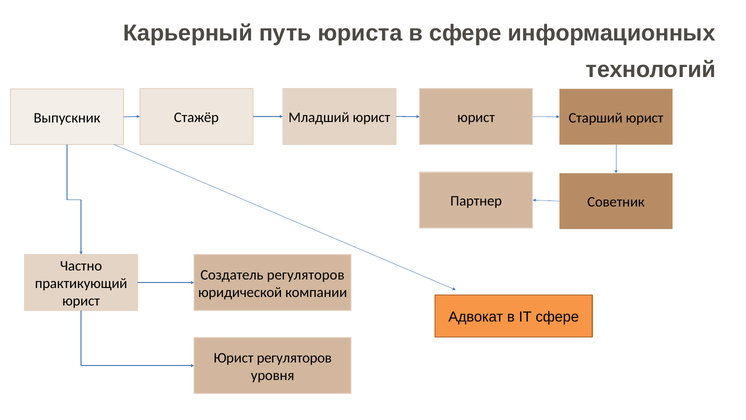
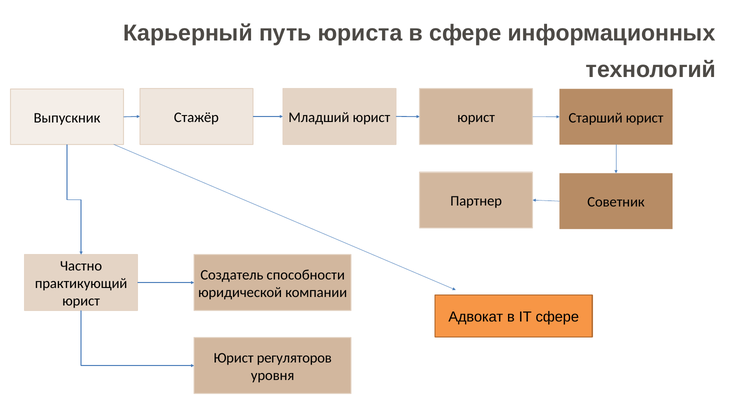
Создатель регуляторов: регуляторов -> способности (306, 275)
